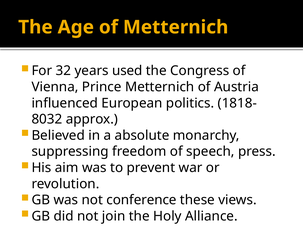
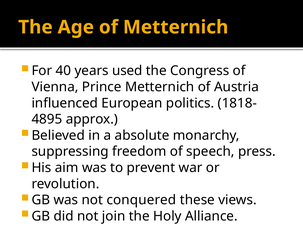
32: 32 -> 40 (63, 71)
8032: 8032 -> 4895 (47, 119)
conference: conference -> conquered (141, 200)
